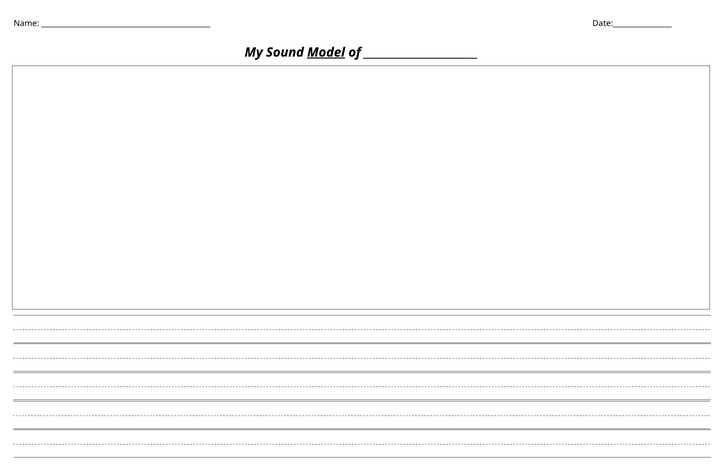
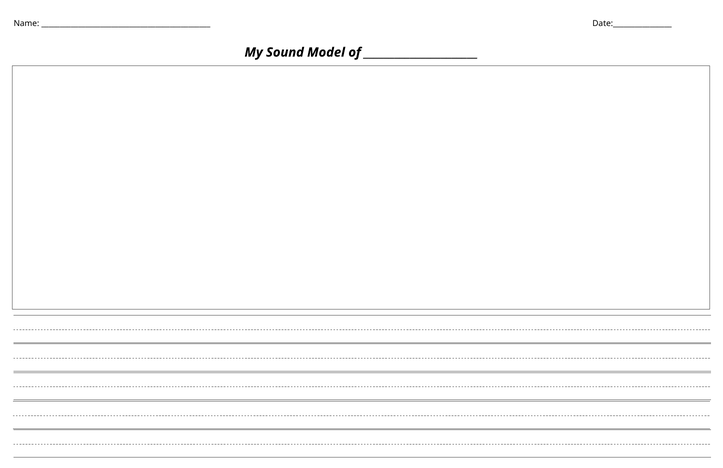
Model underline: present -> none (326, 52)
